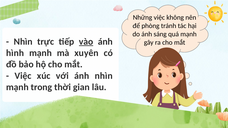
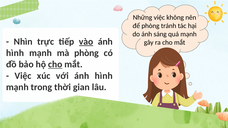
mà xuyên: xuyên -> phòng (87, 53)
cho underline: none -> present (55, 64)
với ánh nhìn: nhìn -> hình (104, 76)
